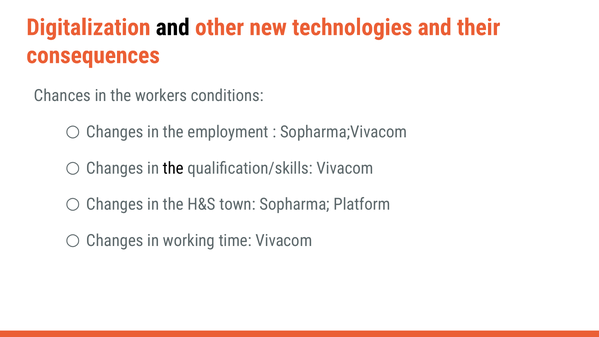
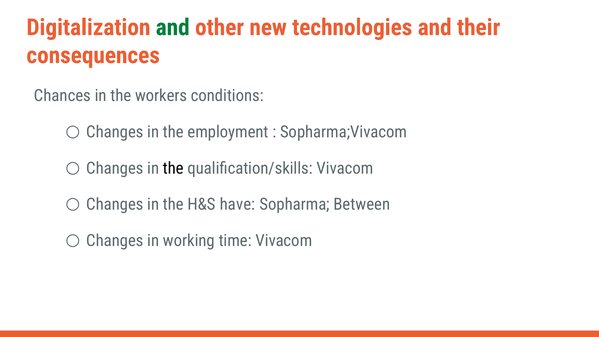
and colour: black -> green (173, 27)
town: town -> have (237, 204)
Platform: Platform -> Between (362, 204)
